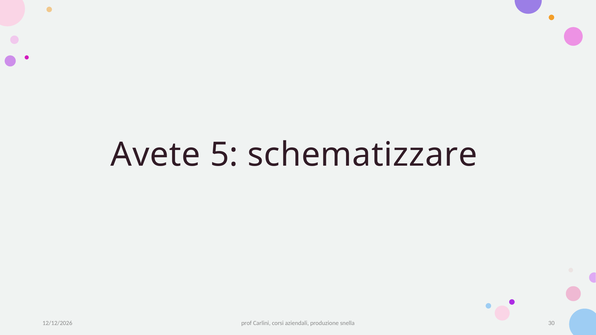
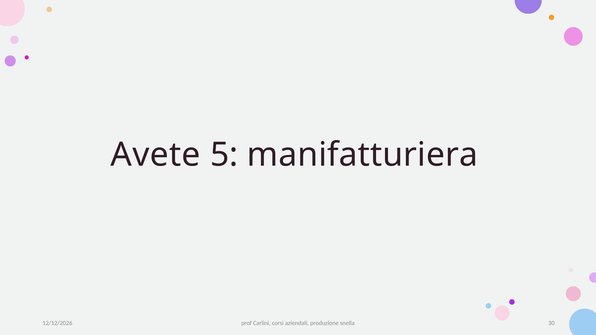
schematizzare: schematizzare -> manifatturiera (362, 155)
